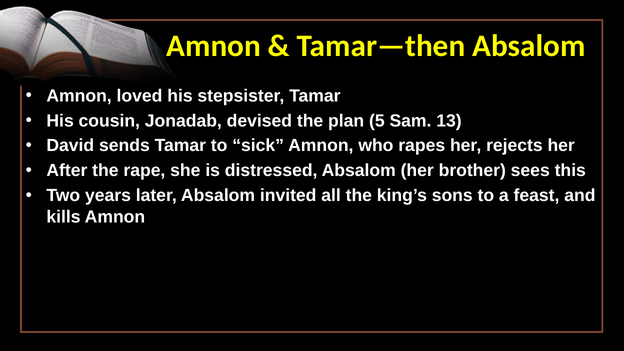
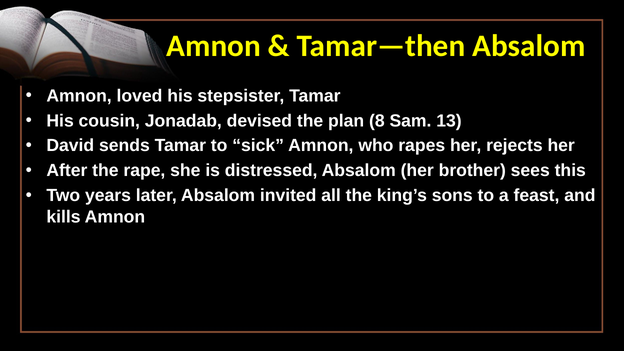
5: 5 -> 8 (377, 121)
